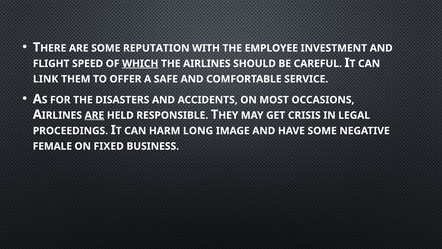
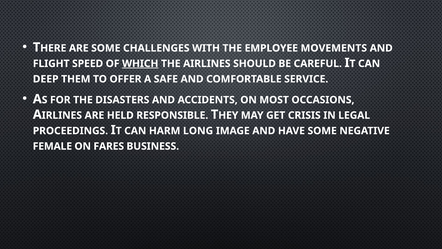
REPUTATION: REPUTATION -> CHALLENGES (156, 48)
INVESTMENT: INVESTMENT -> MOVEMENTS (334, 48)
LINK: LINK -> DEEP (46, 79)
ARE underline: present -> none (94, 115)
FIXED: FIXED -> FARES (109, 146)
